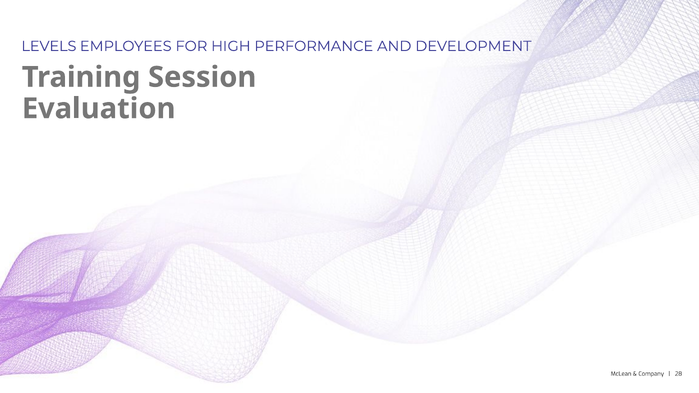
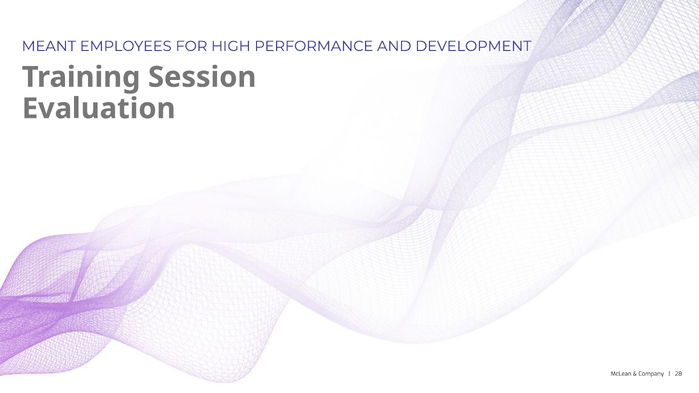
LEVELS: LEVELS -> MEANT (49, 46)
